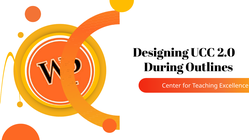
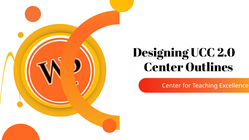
During: During -> Center (164, 67)
